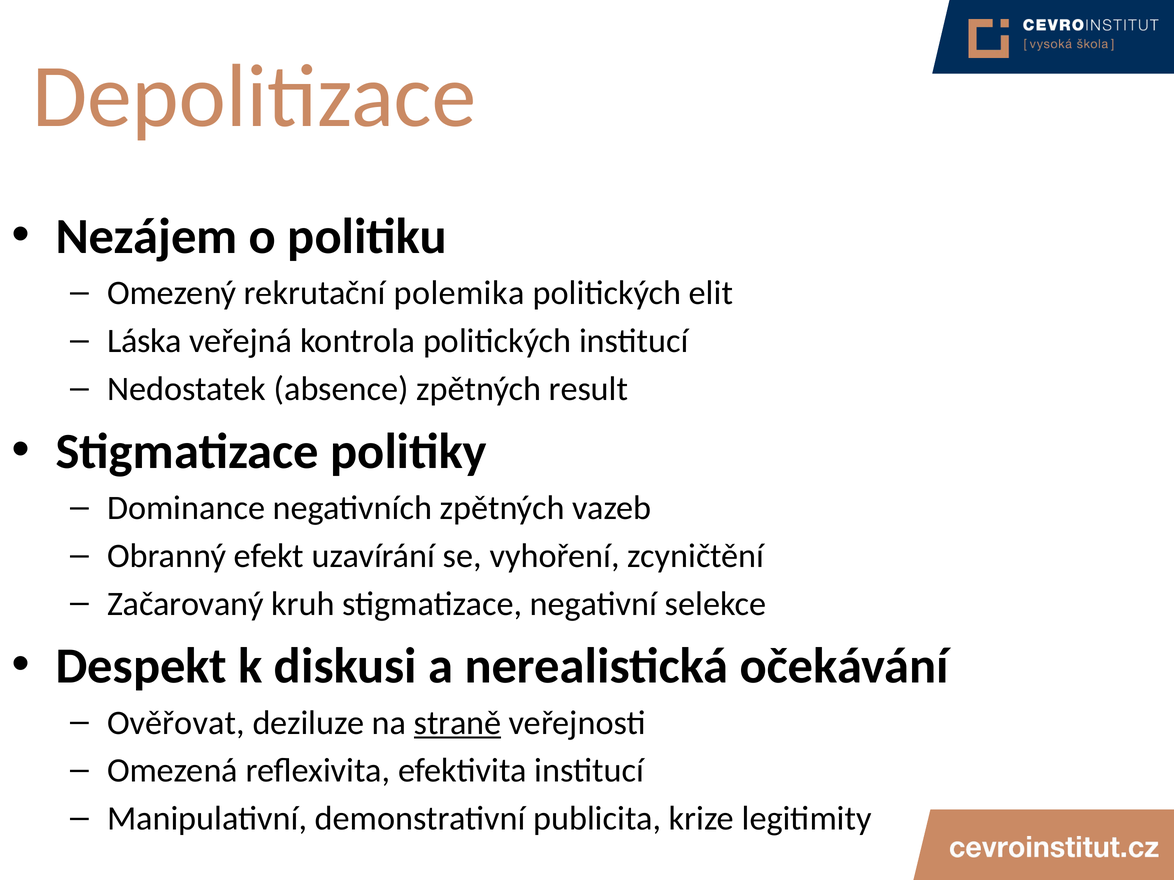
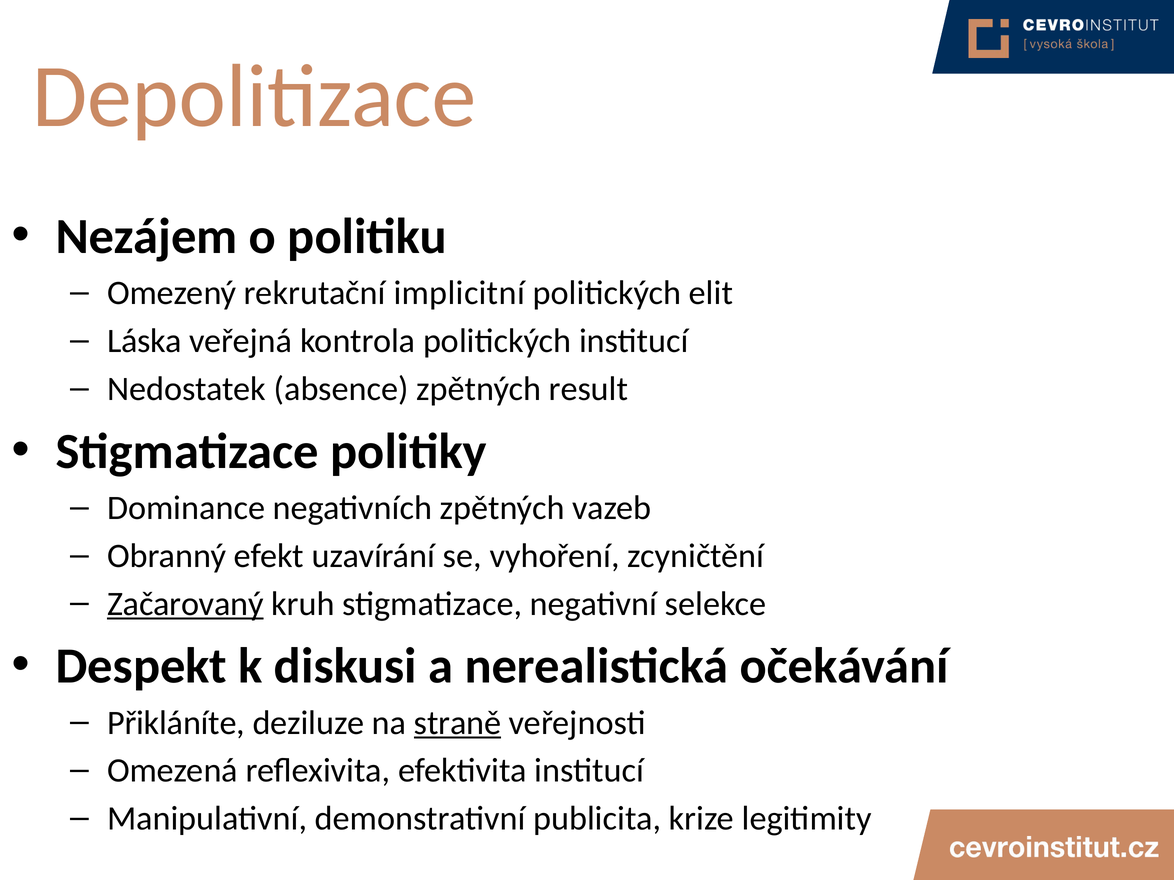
polemika: polemika -> implicitní (459, 293)
Začarovaný underline: none -> present (185, 604)
Ověřovat: Ověřovat -> Přikláníte (176, 723)
